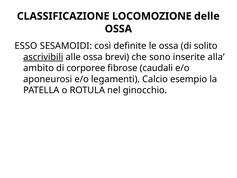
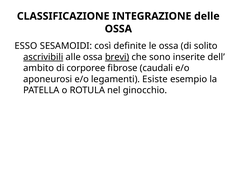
LOCOMOZIONE: LOCOMOZIONE -> INTEGRAZIONE (152, 16)
brevi underline: none -> present (117, 57)
alla: alla -> dell (216, 57)
Calcio: Calcio -> Esiste (155, 79)
